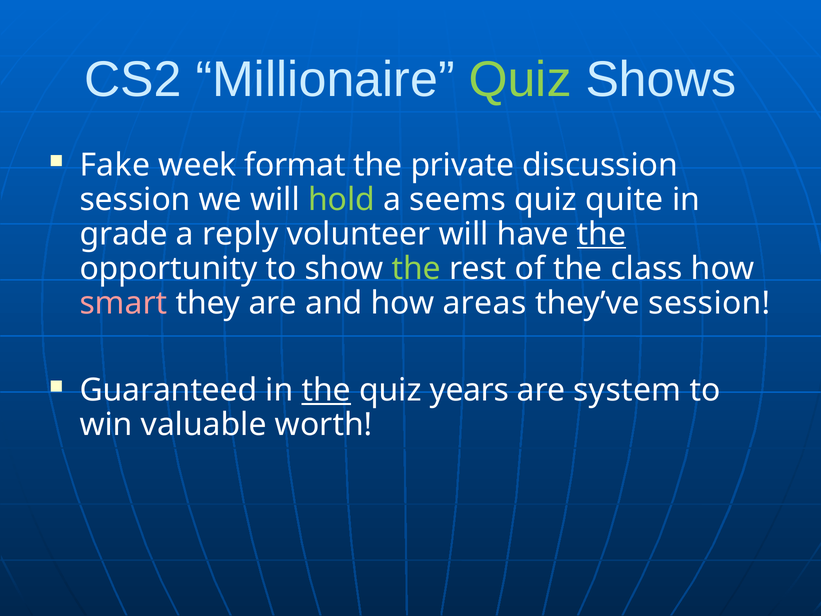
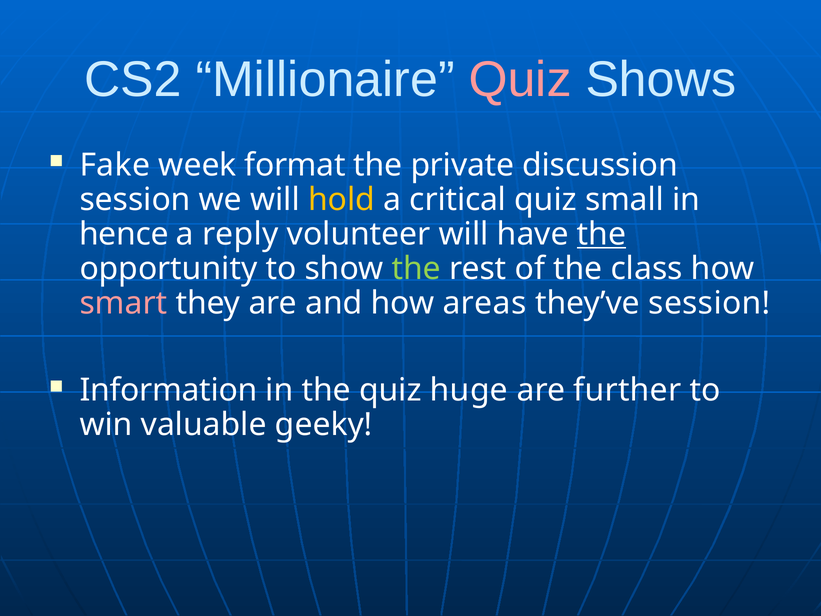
Quiz colour: light green -> pink (520, 80)
hold colour: light green -> yellow (342, 199)
seems: seems -> critical (458, 199)
quite: quite -> small (625, 199)
grade: grade -> hence (124, 234)
Guaranteed: Guaranteed -> Information (169, 390)
the underline: present -> none (326, 390)
years: years -> huge (469, 390)
system: system -> further (627, 390)
worth: worth -> geeky (324, 425)
